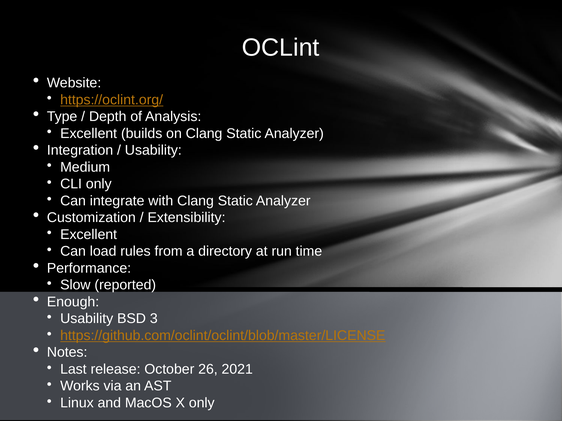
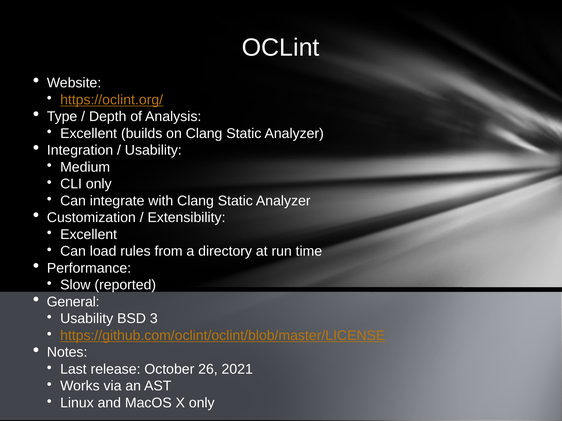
Enough: Enough -> General (73, 302)
